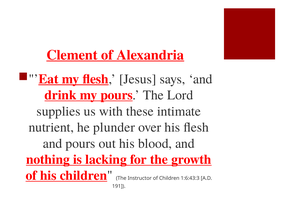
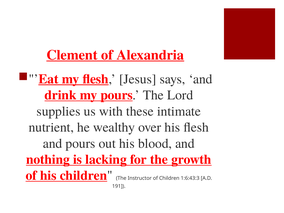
plunder: plunder -> wealthy (114, 127)
